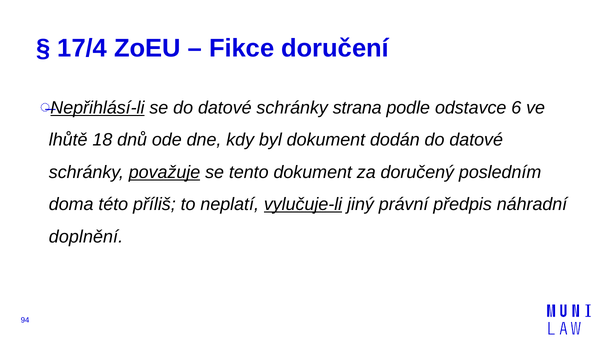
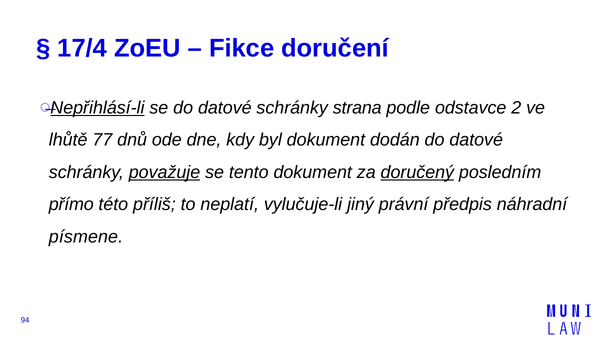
6: 6 -> 2 (516, 108)
18: 18 -> 77 (102, 140)
doručený underline: none -> present (417, 172)
doma: doma -> přímo (71, 204)
vylučuje-li underline: present -> none (303, 204)
doplnění: doplnění -> písmene (86, 237)
